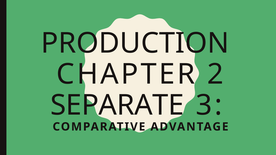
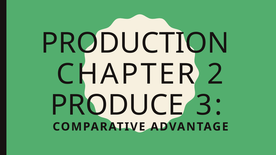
SEPARATE: SEPARATE -> PRODUCE (117, 105)
